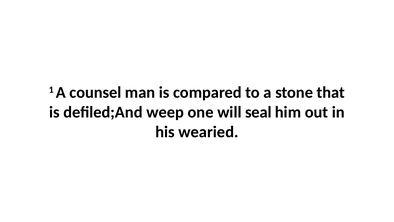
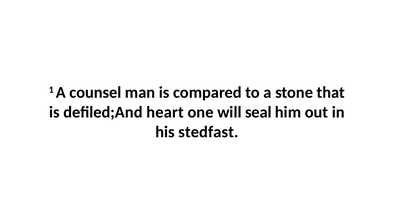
weep: weep -> heart (165, 112)
wearied: wearied -> stedfast (208, 132)
